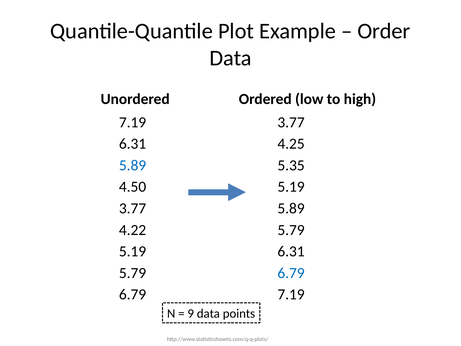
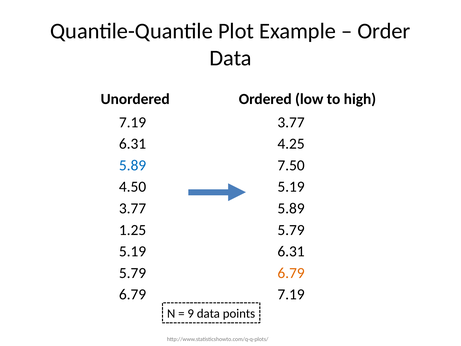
5.35: 5.35 -> 7.50 (291, 165)
4.22: 4.22 -> 1.25 (133, 230)
6.79 colour: blue -> orange (291, 273)
